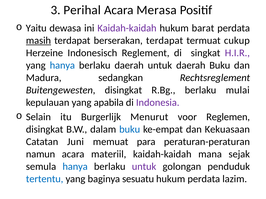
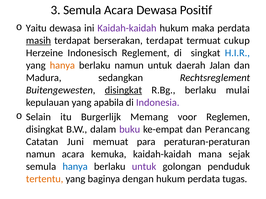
3 Perihal: Perihal -> Semula (82, 10)
Acara Merasa: Merasa -> Dewasa (157, 10)
barat: barat -> maka (203, 28)
H.I.R colour: purple -> blue (237, 53)
hanya colour: blue -> orange (62, 65)
berlaku daerah: daerah -> namun (129, 65)
daerah Buku: Buku -> Jalan (220, 65)
disingkat underline: none -> present (123, 90)
Menurut: Menurut -> Memang (149, 117)
buku colour: blue -> purple (130, 130)
Kekuasaan: Kekuasaan -> Perancang (227, 130)
materiil: materiil -> kemuka (109, 154)
tertentu colour: blue -> orange (45, 179)
sesuatu: sesuatu -> dengan (138, 179)
lazim: lazim -> tugas (235, 179)
